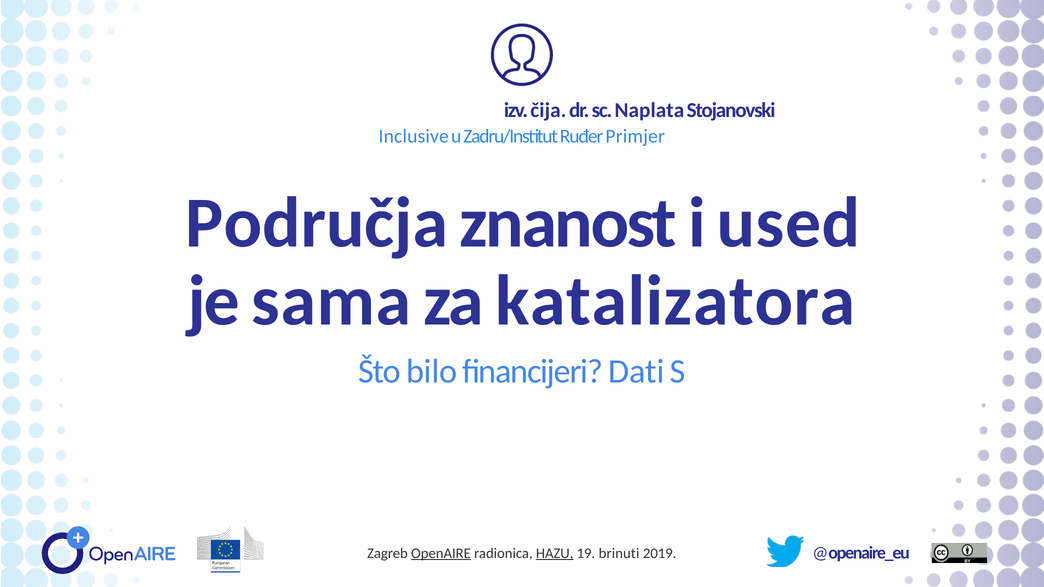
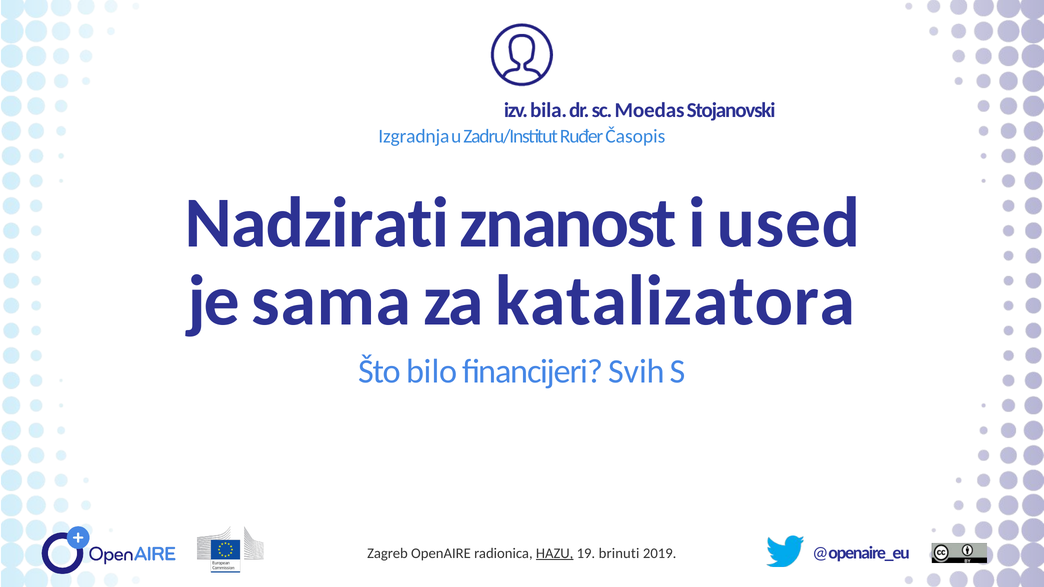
čija: čija -> bila (549, 110)
Naplata: Naplata -> Moedas (650, 110)
Inclusive: Inclusive -> Izgradnja (414, 136)
Primjer: Primjer -> Časopis (635, 136)
Područja: Područja -> Nadzirati (317, 223)
Dati: Dati -> Svih (636, 372)
OpenAIRE underline: present -> none (441, 553)
